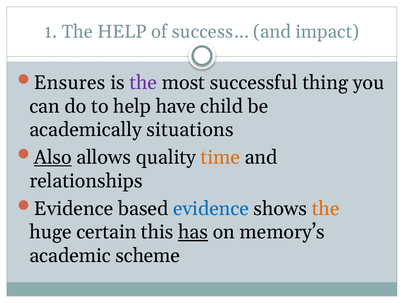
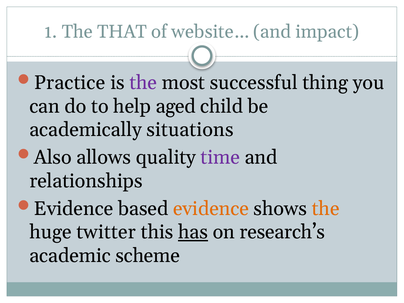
The HELP: HELP -> THAT (122, 32)
success…: success… -> website… (210, 32)
Ensures: Ensures -> Practice (70, 83)
have: have -> aged (176, 106)
Also underline: present -> none (53, 157)
time colour: orange -> purple (220, 157)
evidence colour: blue -> orange (211, 209)
certain: certain -> twitter (106, 232)
memory’s: memory’s -> research’s (282, 232)
